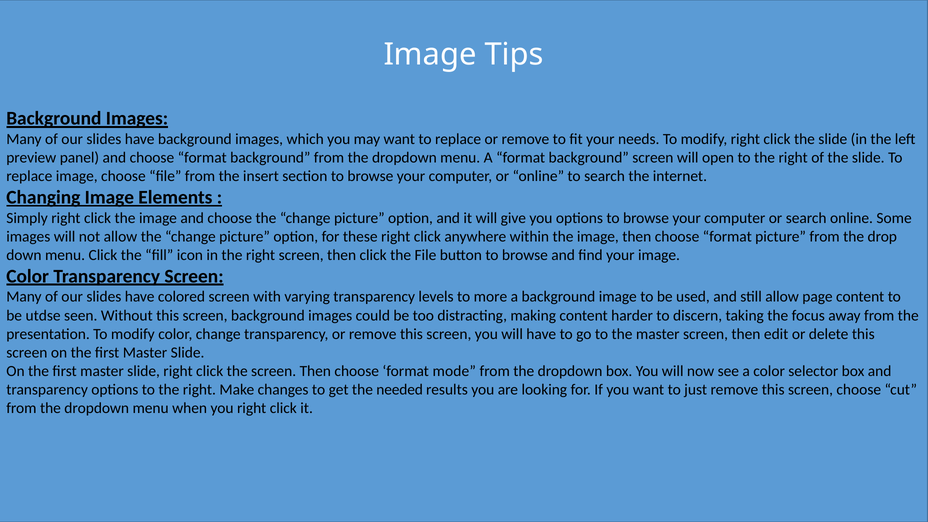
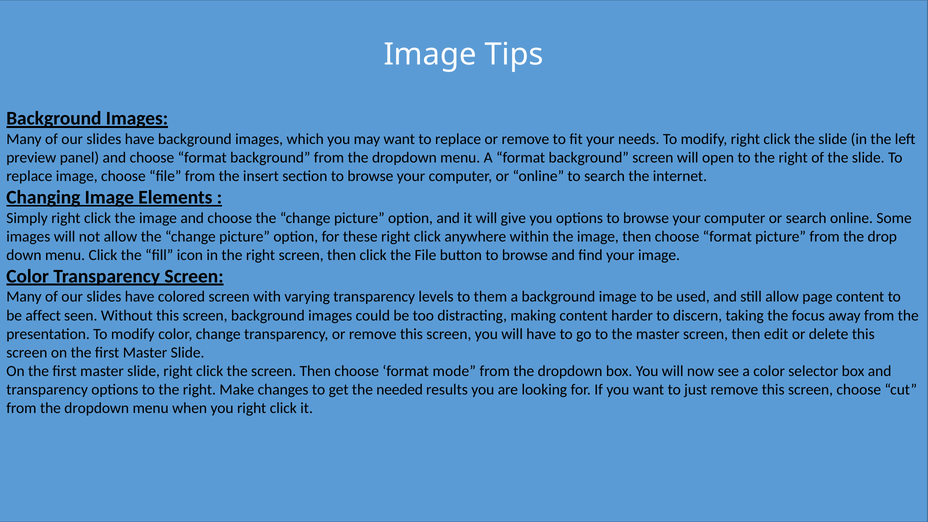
more: more -> them (490, 297)
utdse: utdse -> affect (43, 315)
